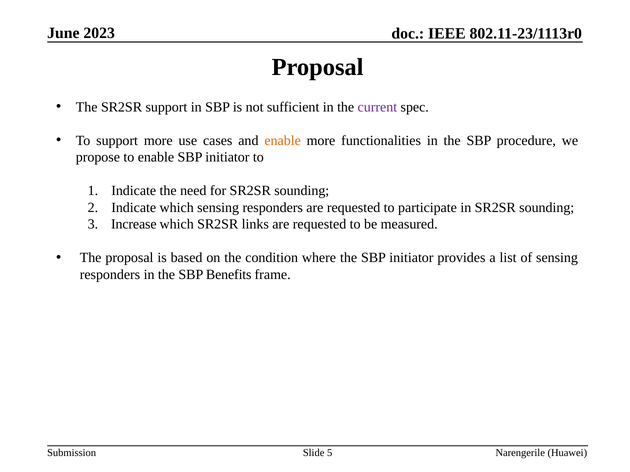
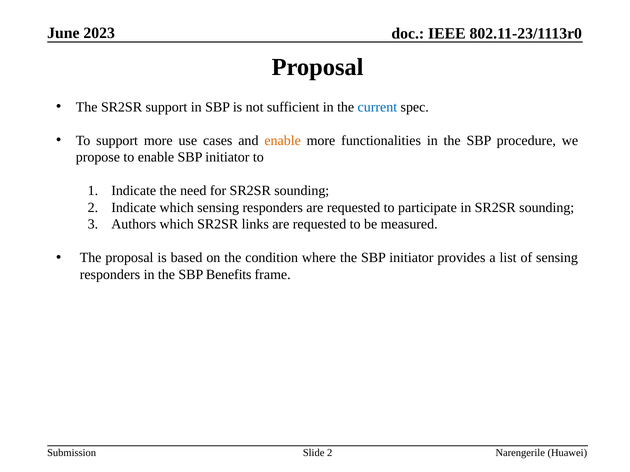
current colour: purple -> blue (377, 107)
Increase: Increase -> Authors (134, 225)
Slide 5: 5 -> 2 (330, 453)
